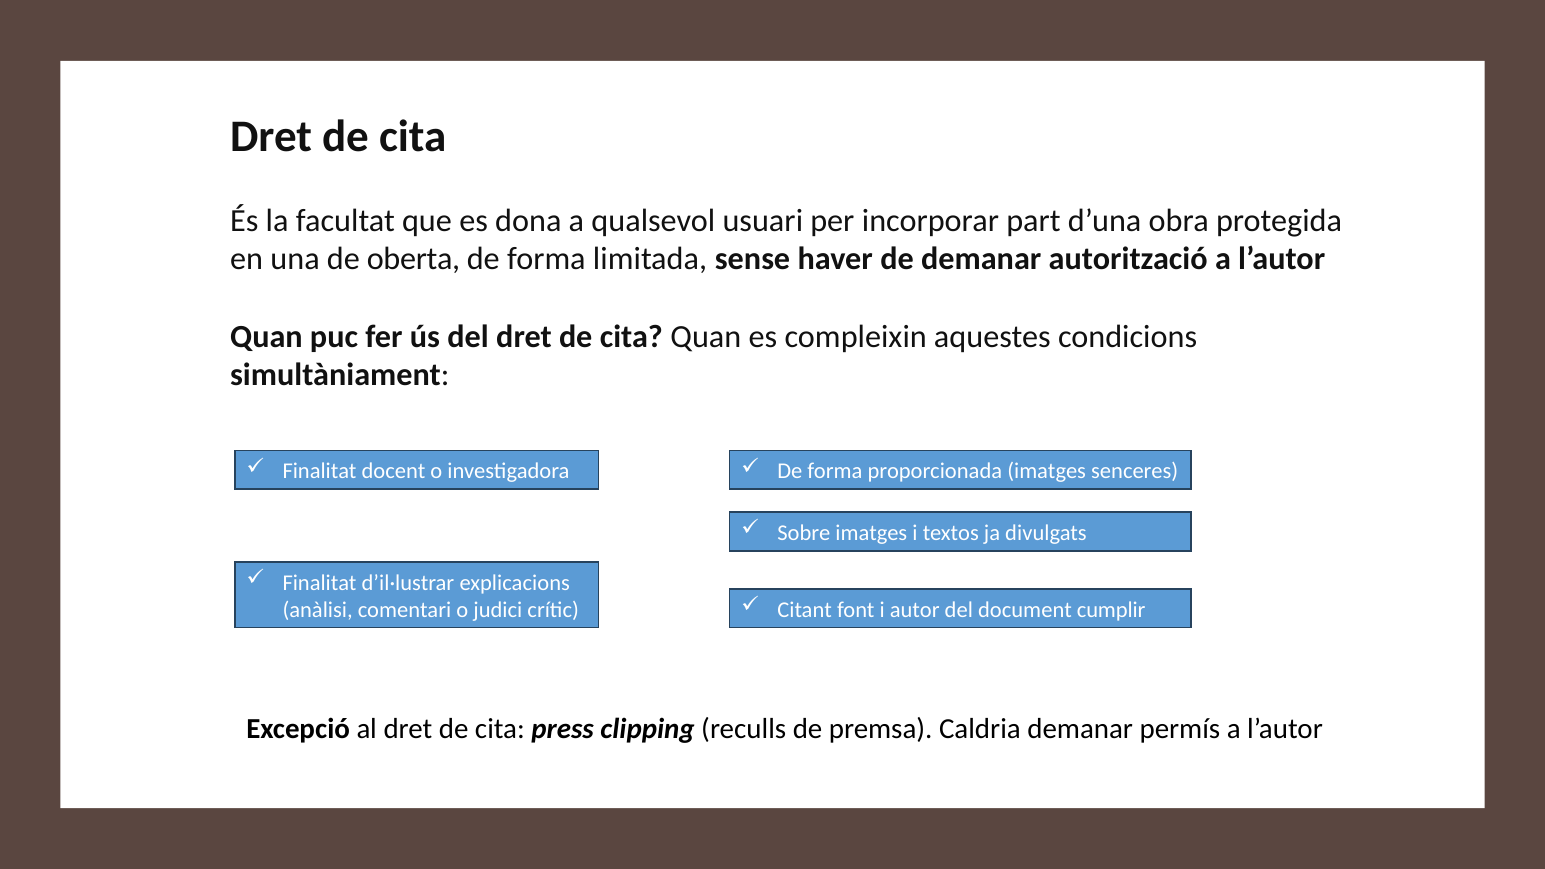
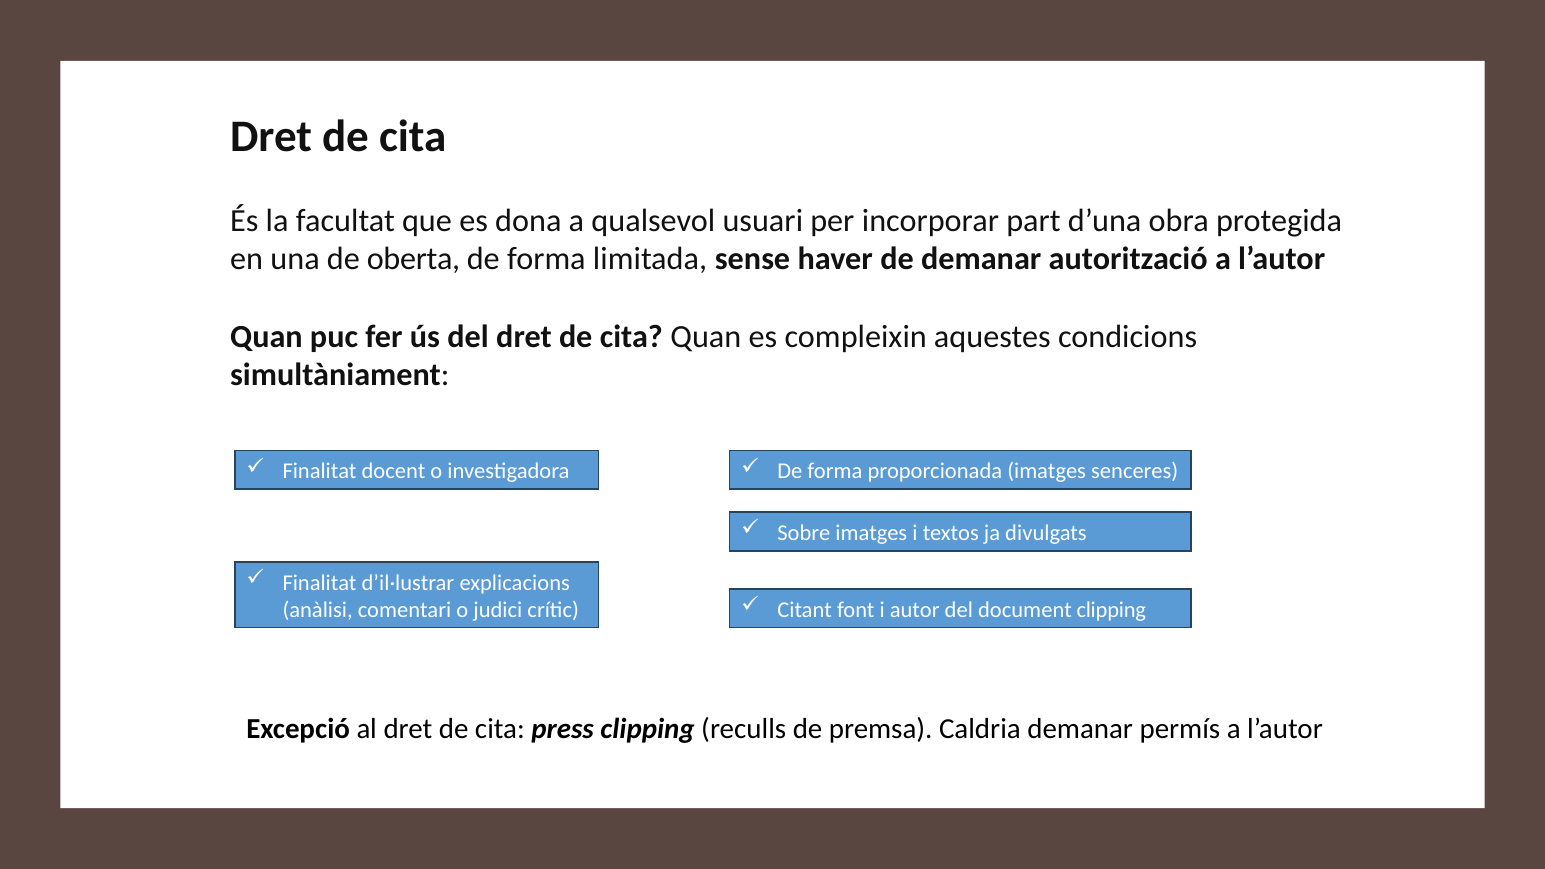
document cumplir: cumplir -> clipping (1111, 610)
